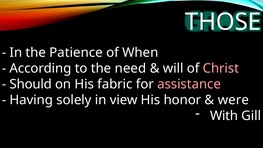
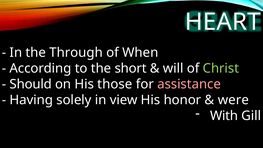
THOSE: THOSE -> HEART (223, 22)
Patience: Patience -> Through (76, 53)
need: need -> short (131, 68)
Christ colour: pink -> light green (221, 68)
fabric: fabric -> those (115, 84)
